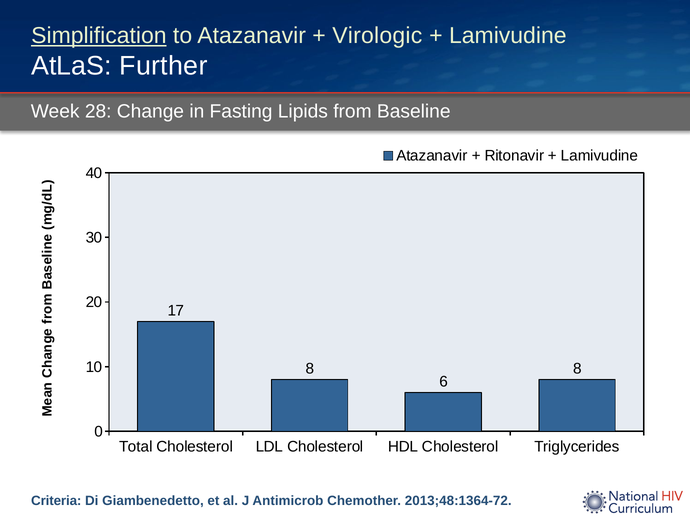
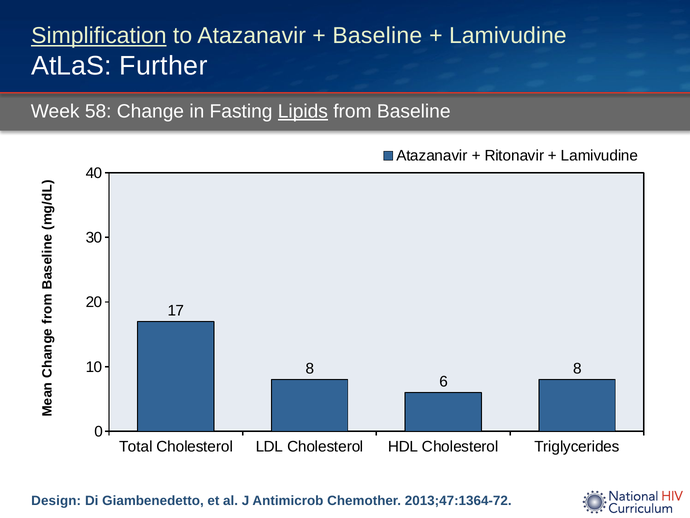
Virologic: Virologic -> Baseline (377, 36)
28: 28 -> 58 (98, 111)
Lipids underline: none -> present (303, 111)
Criteria: Criteria -> Design (56, 501)
2013;48:1364-72: 2013;48:1364-72 -> 2013;47:1364-72 (458, 501)
